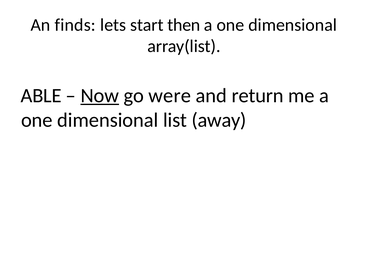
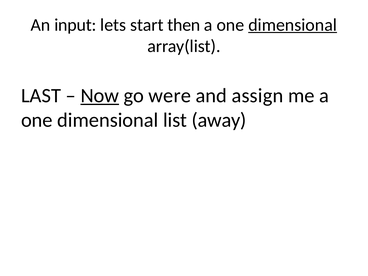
finds: finds -> input (75, 25)
dimensional underline: none -> present (293, 25)
ABLE: ABLE -> LAST (41, 96)
return: return -> assign (257, 96)
